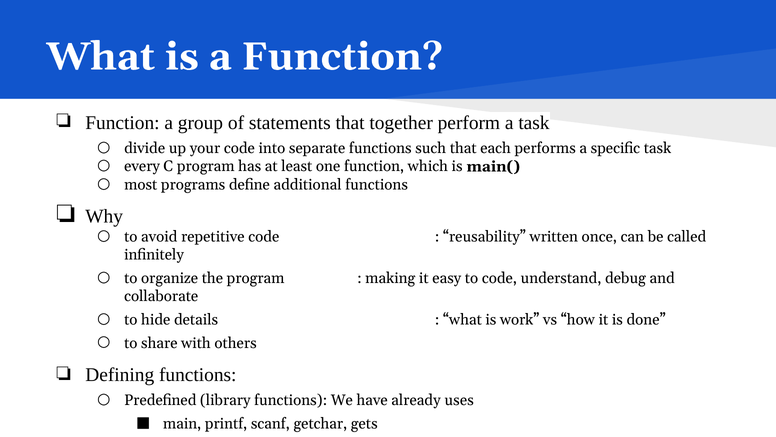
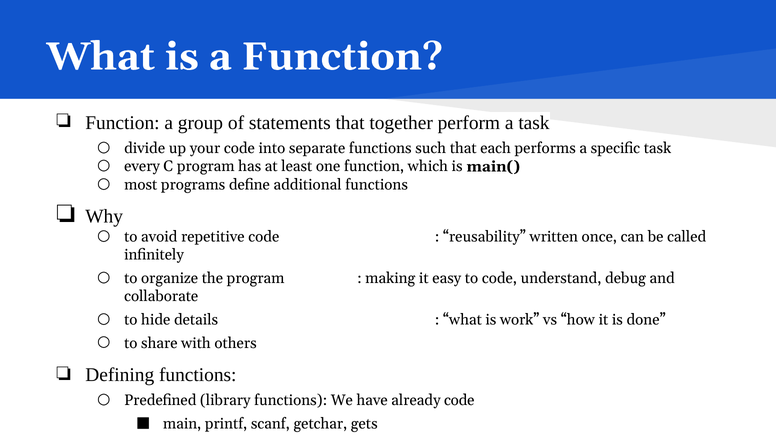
already uses: uses -> code (459, 400)
